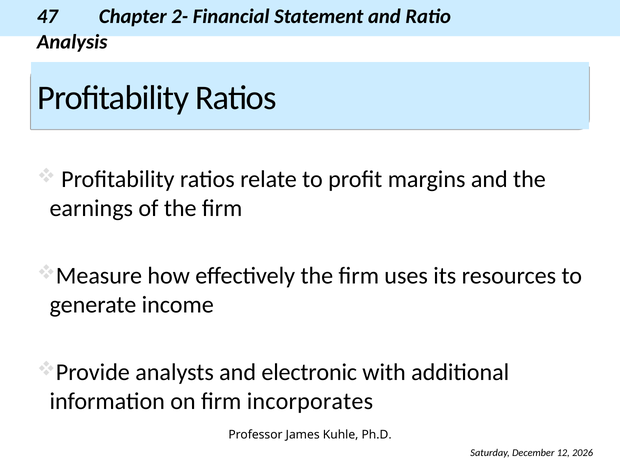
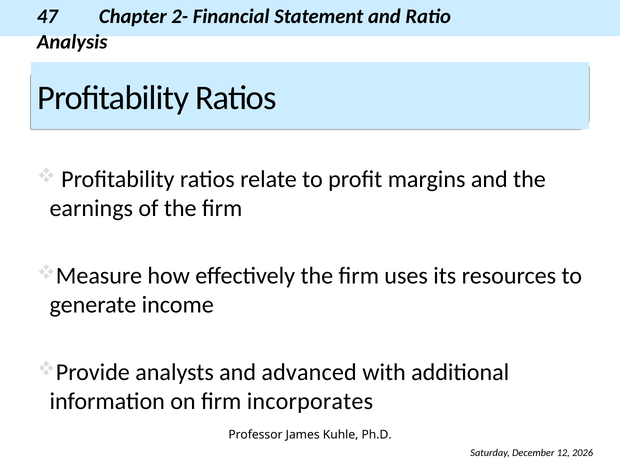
electronic: electronic -> advanced (309, 372)
